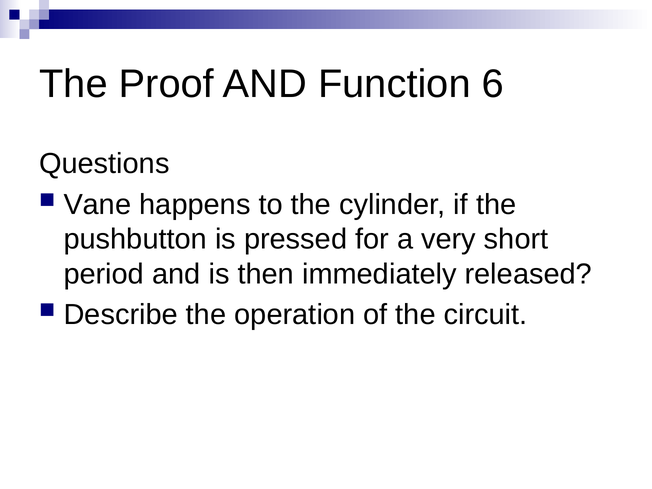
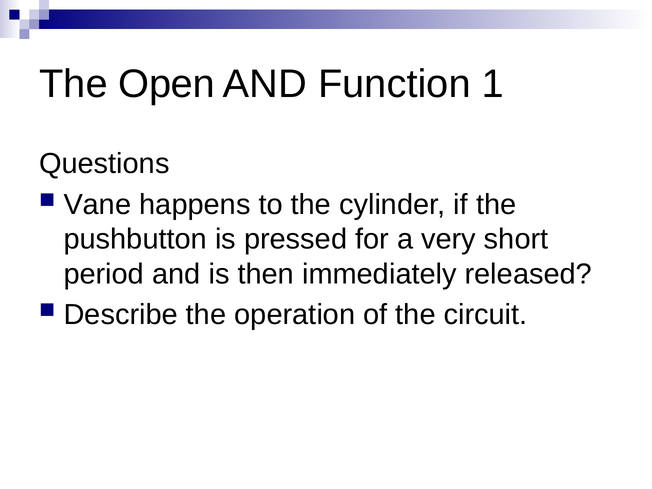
Proof: Proof -> Open (167, 84)
6: 6 -> 1 (493, 84)
